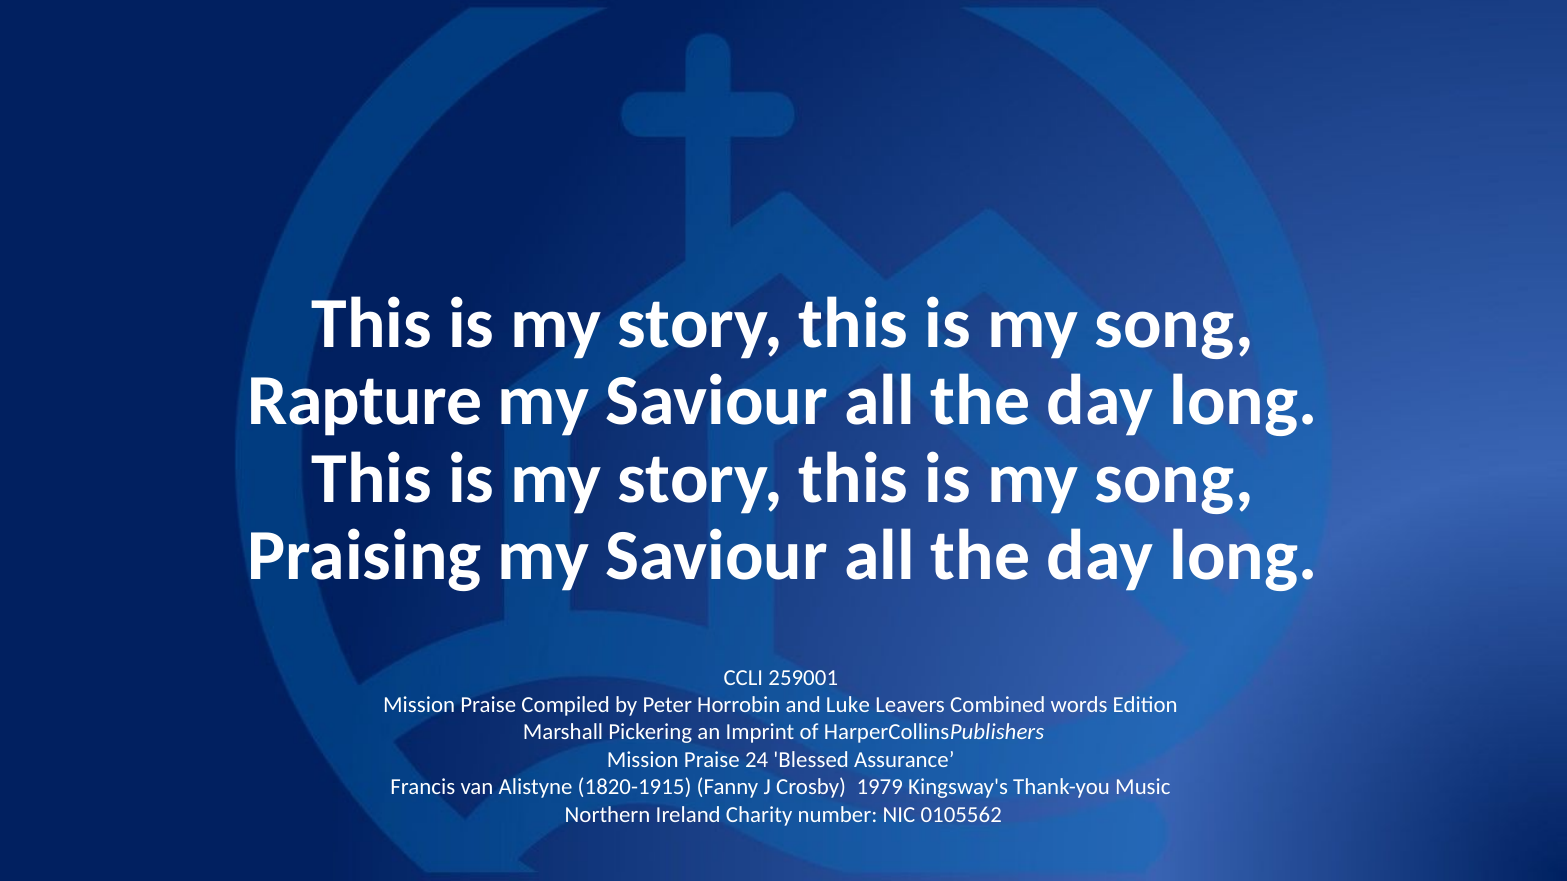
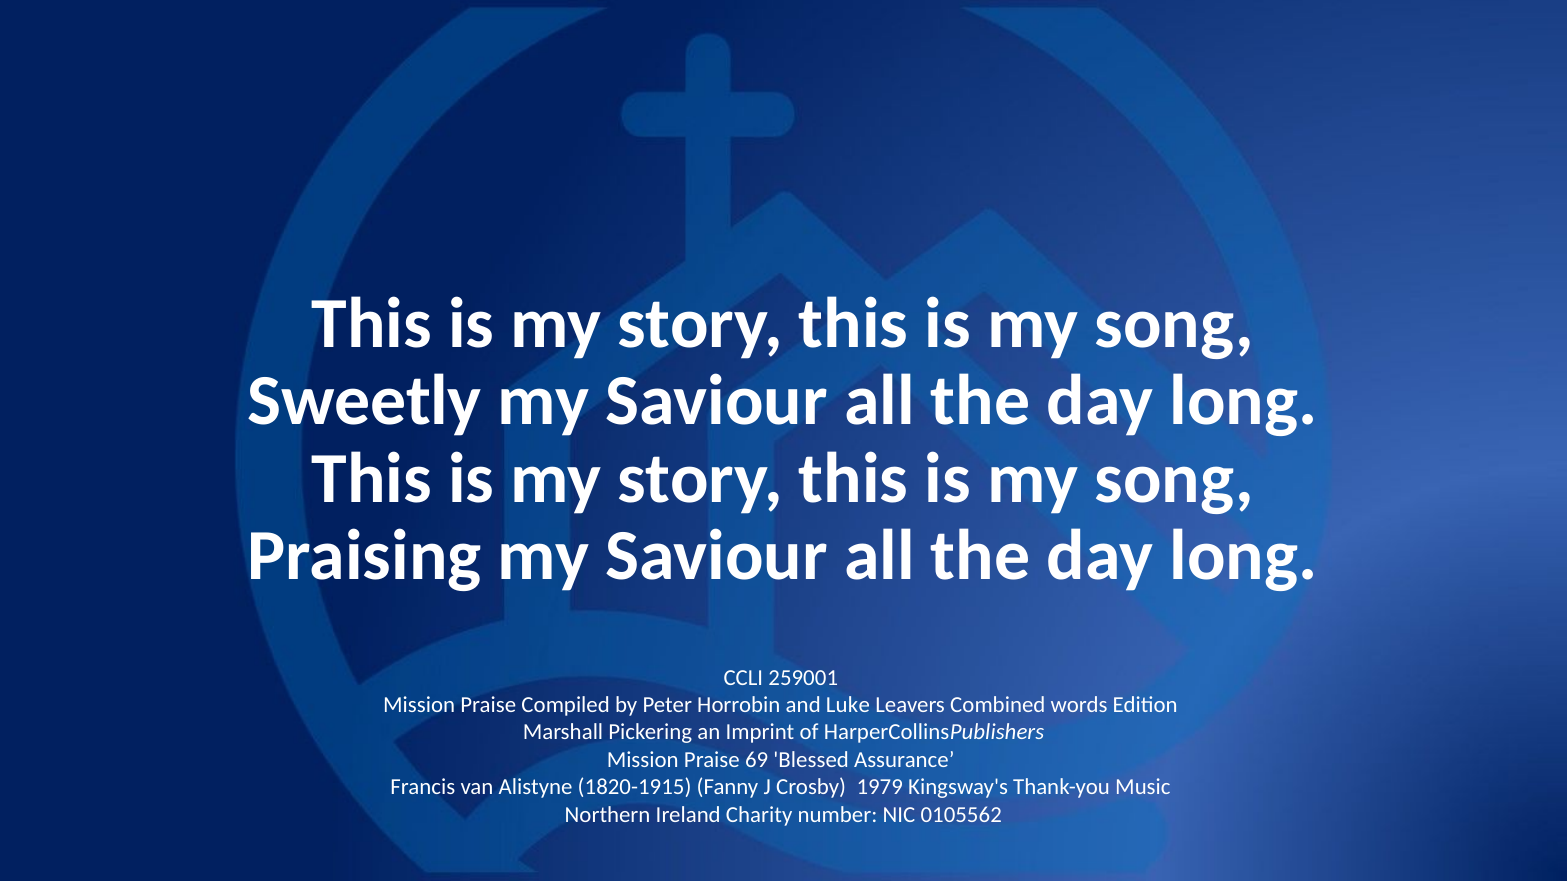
Rapture: Rapture -> Sweetly (365, 401)
24: 24 -> 69 (757, 760)
